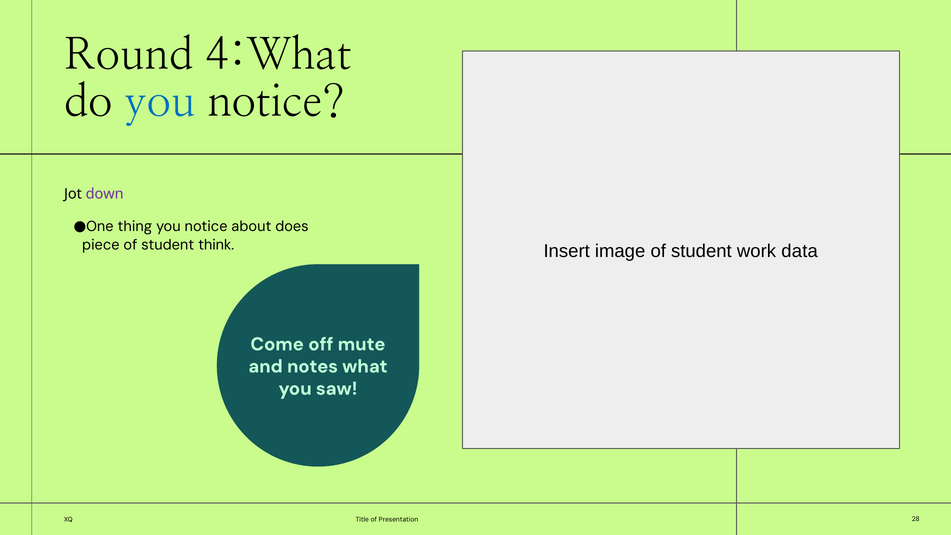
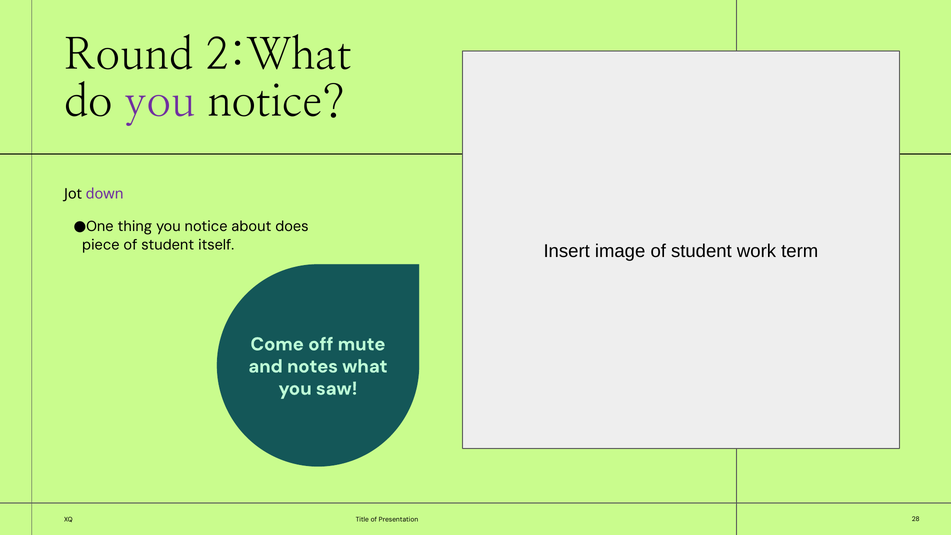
4:What: 4:What -> 2:What (278, 55)
you colour: blue -> purple (160, 102)
think: think -> itself (216, 245)
data: data -> term (800, 251)
